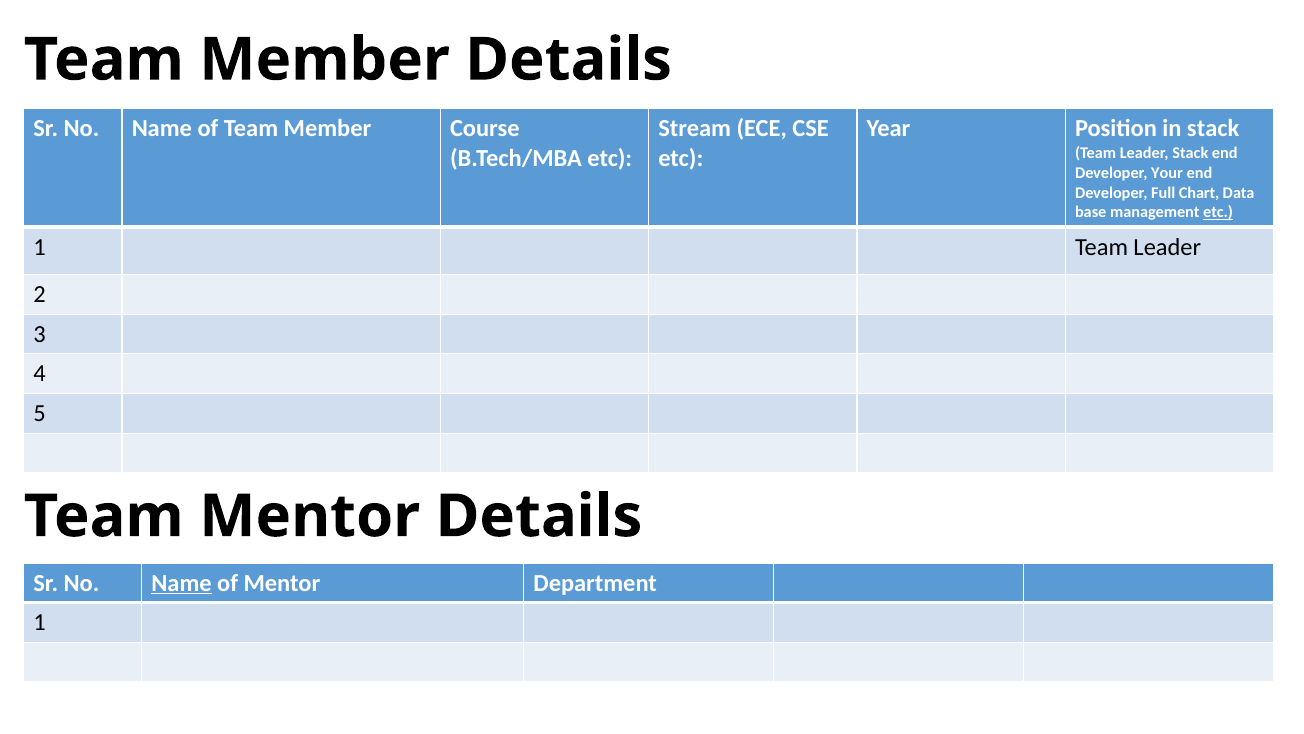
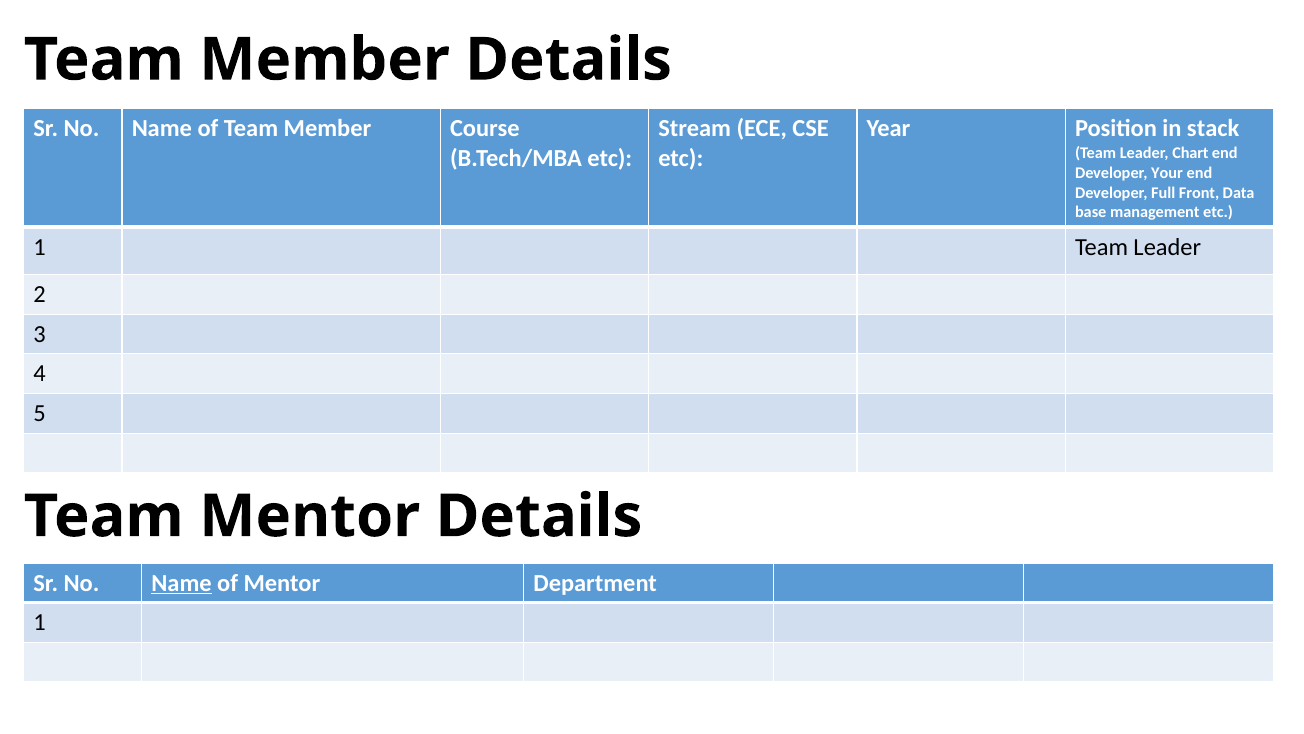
Leader Stack: Stack -> Chart (1190, 153)
Chart: Chart -> Front (1199, 193)
etc underline: present -> none (1218, 212)
